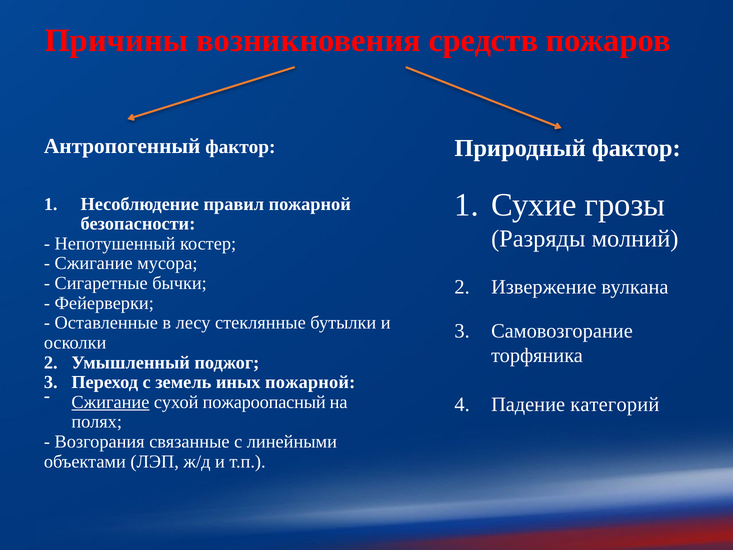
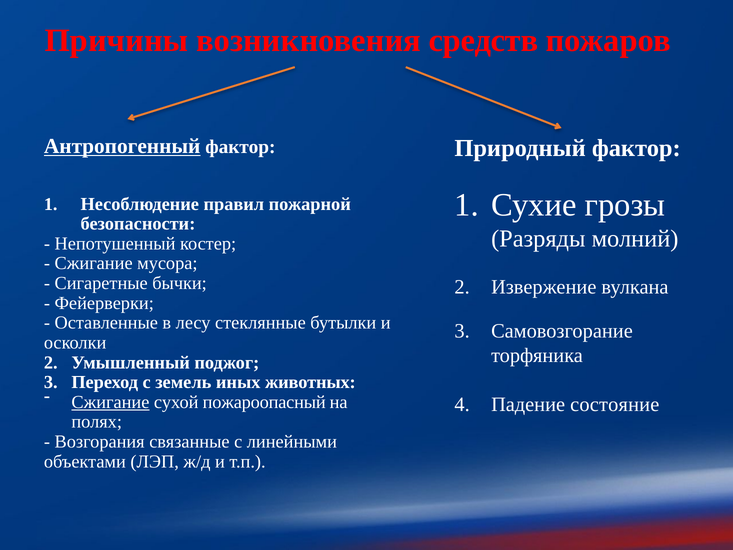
Антропогенный underline: none -> present (122, 146)
иных пожарной: пожарной -> животных (310, 382)
категорий: категорий -> состояние (615, 404)
